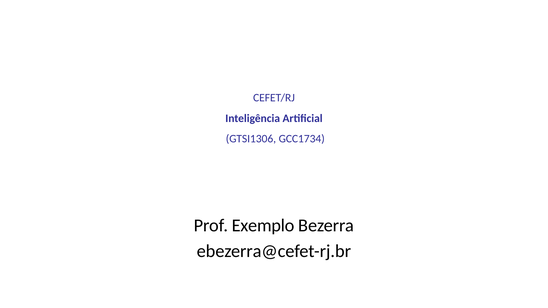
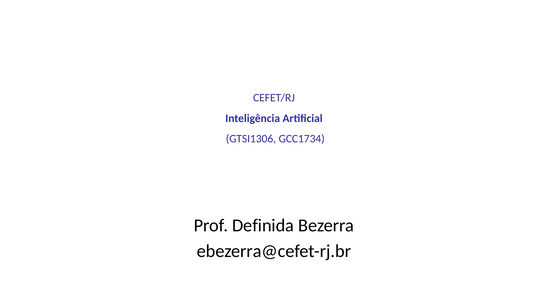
Exemplo: Exemplo -> Definida (263, 226)
